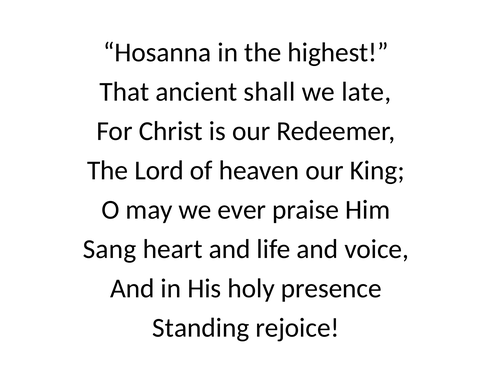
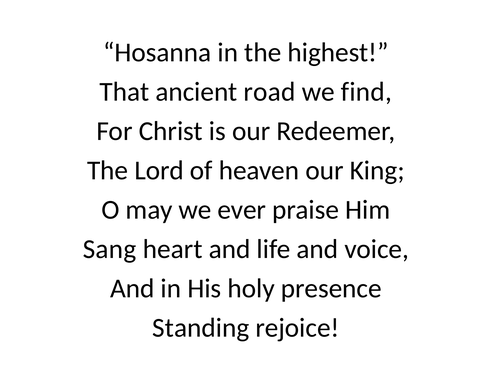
shall: shall -> road (269, 92)
late: late -> find (366, 92)
